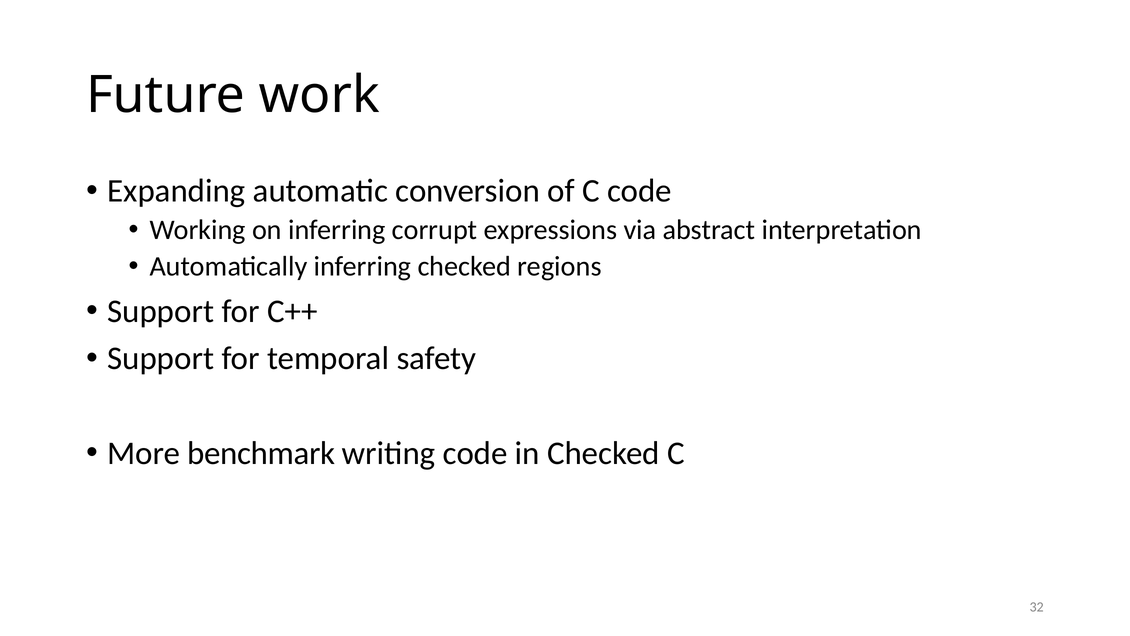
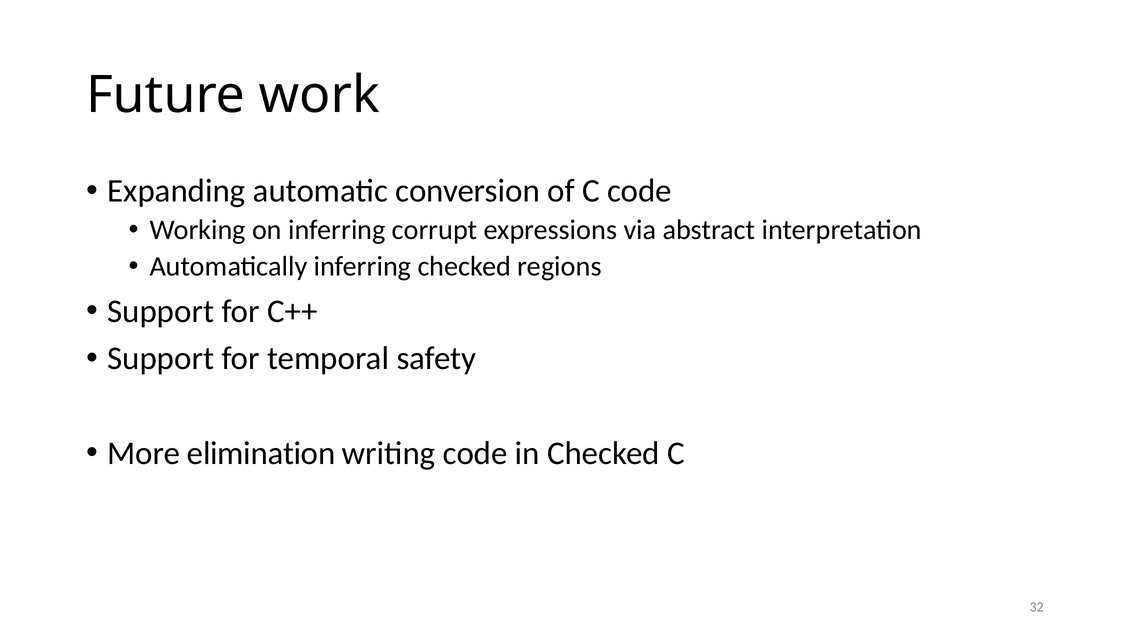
benchmark: benchmark -> elimination (261, 453)
